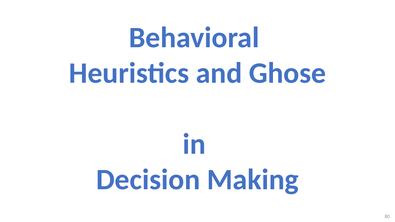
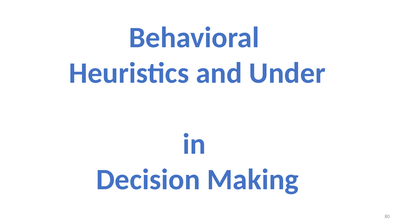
Ghose: Ghose -> Under (287, 73)
